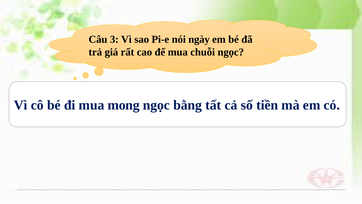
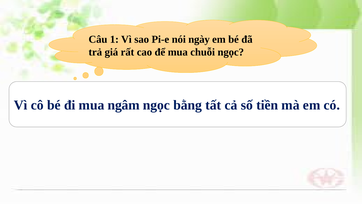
3: 3 -> 1 (114, 39)
mong: mong -> ngâm (124, 105)
